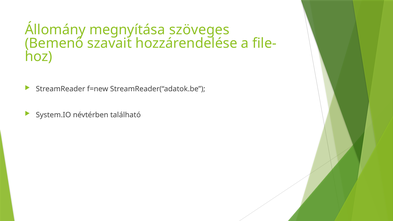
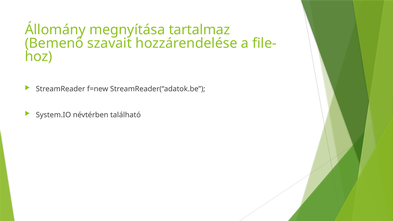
szöveges: szöveges -> tartalmaz (199, 30)
